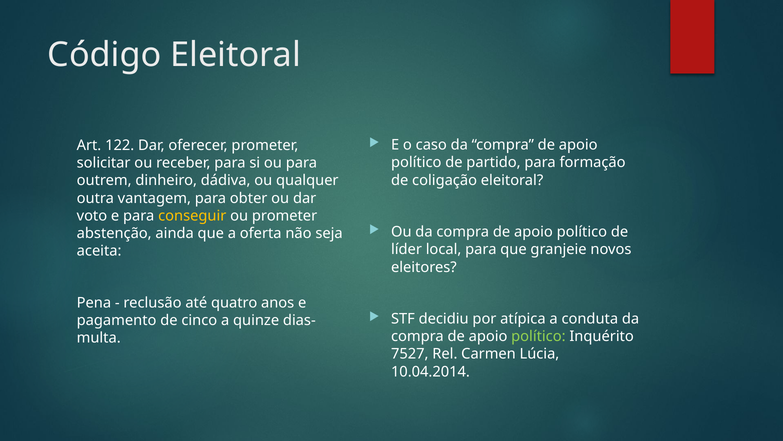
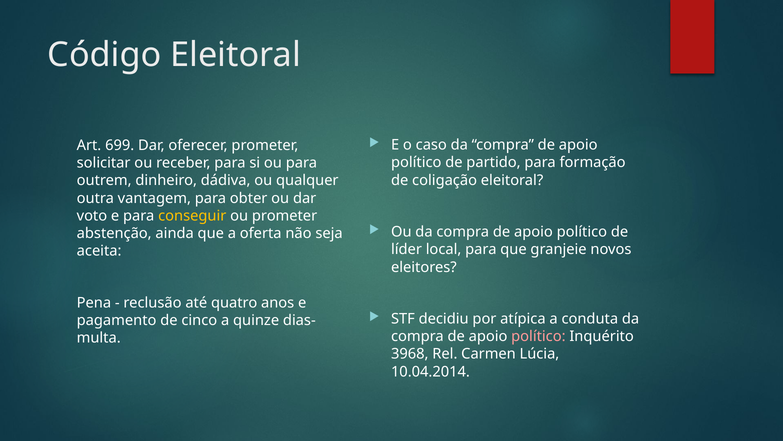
122: 122 -> 699 (120, 145)
político colour: light green -> pink (538, 336)
7527: 7527 -> 3968 (410, 354)
